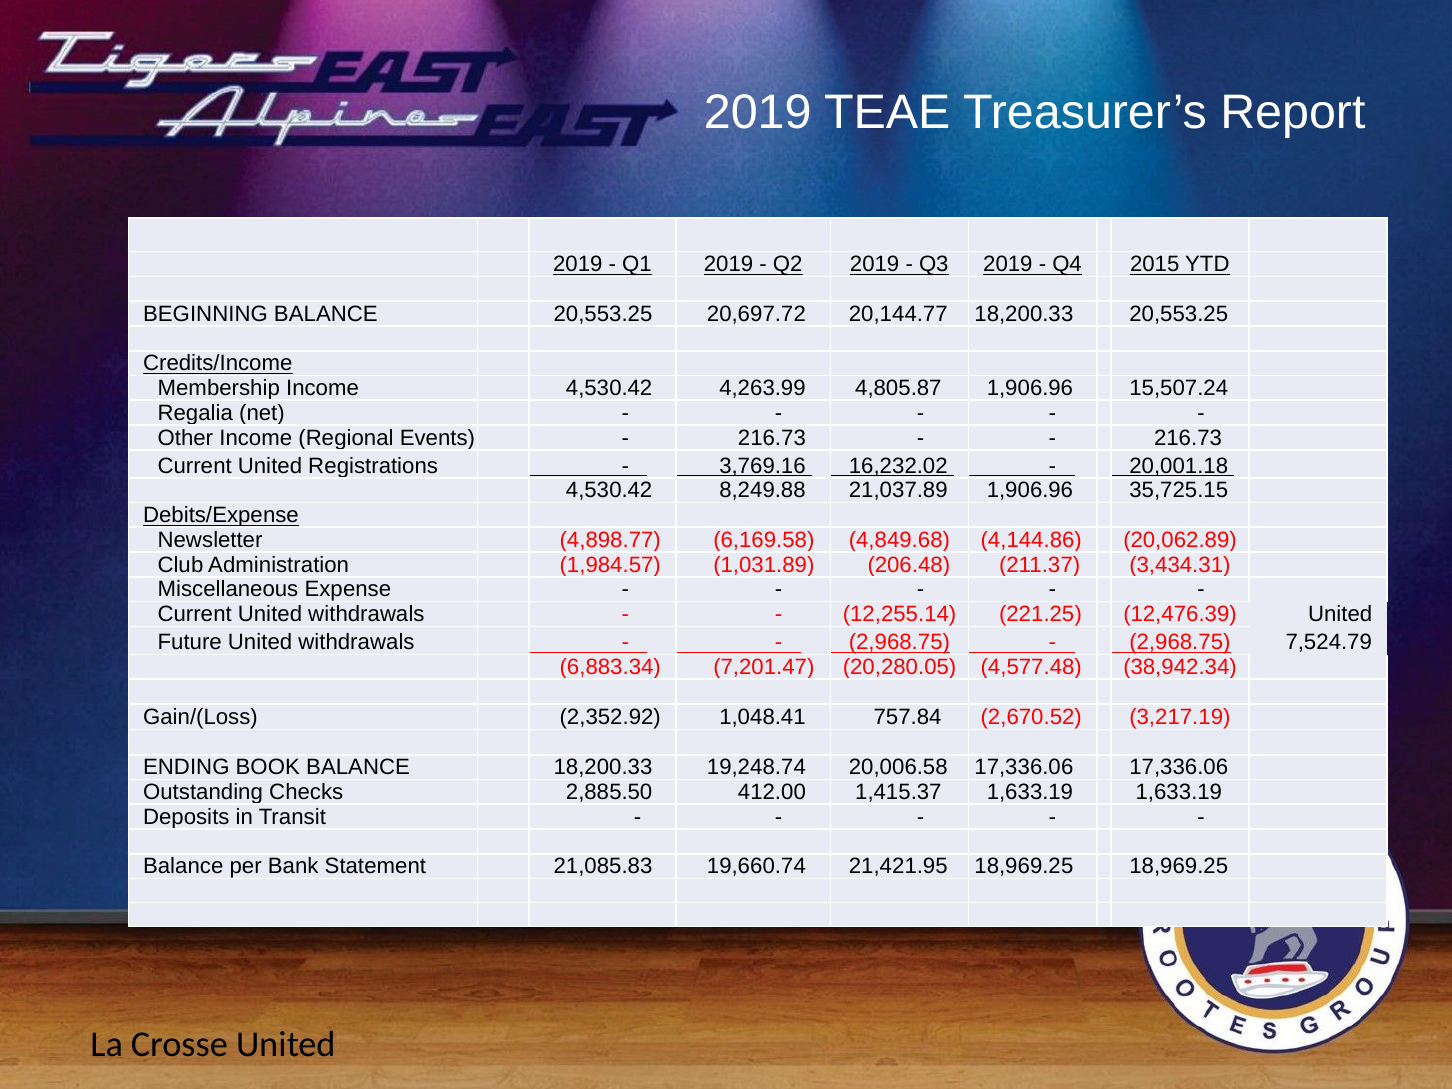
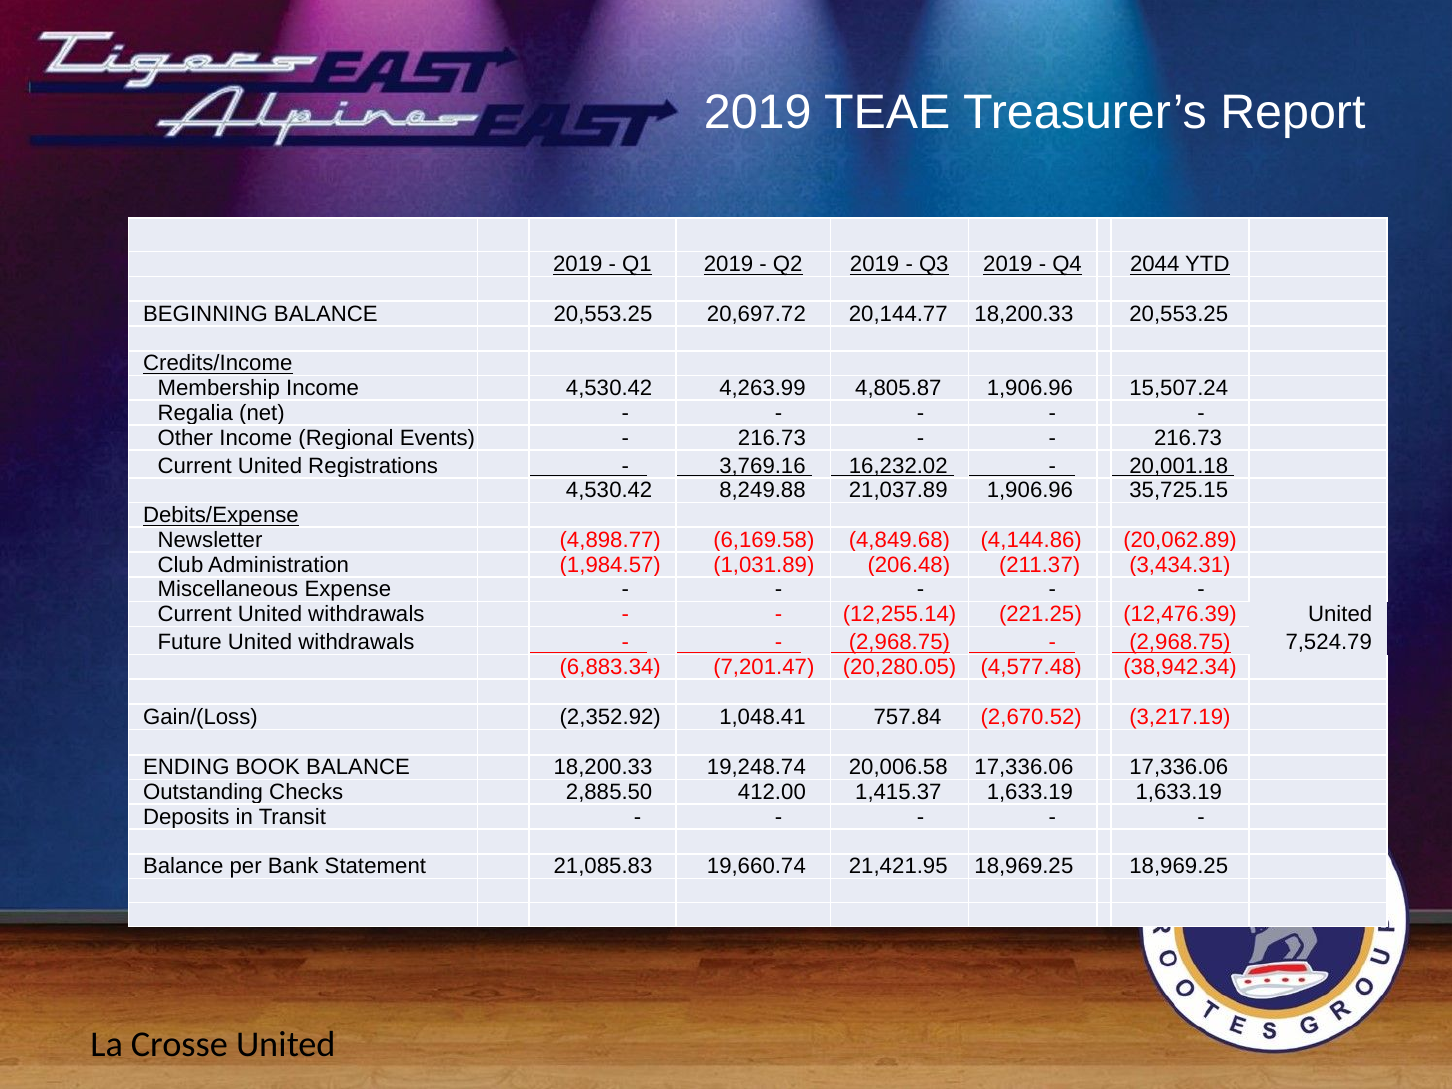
2015: 2015 -> 2044 (1155, 264)
